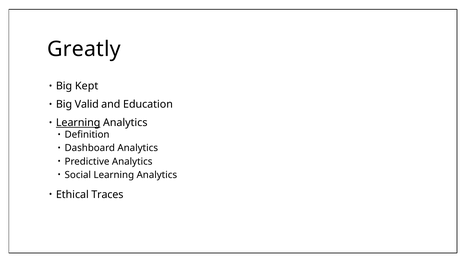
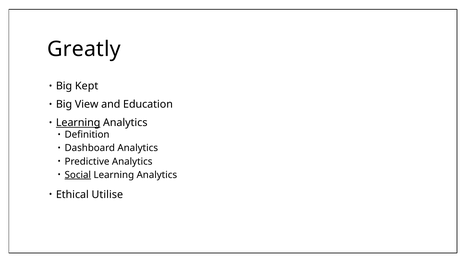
Valid: Valid -> View (87, 104)
Social underline: none -> present (78, 175)
Traces: Traces -> Utilise (107, 195)
